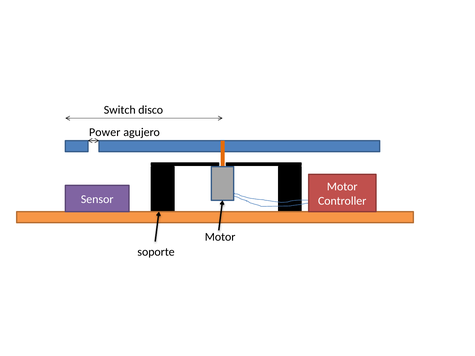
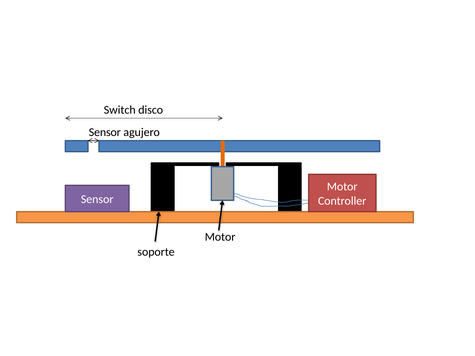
Power: Power -> Sensor (105, 132)
